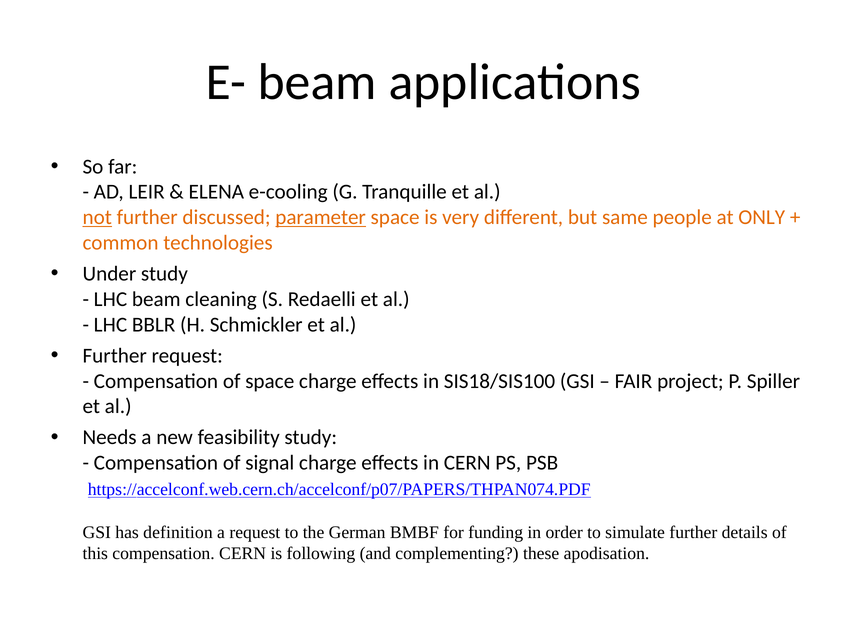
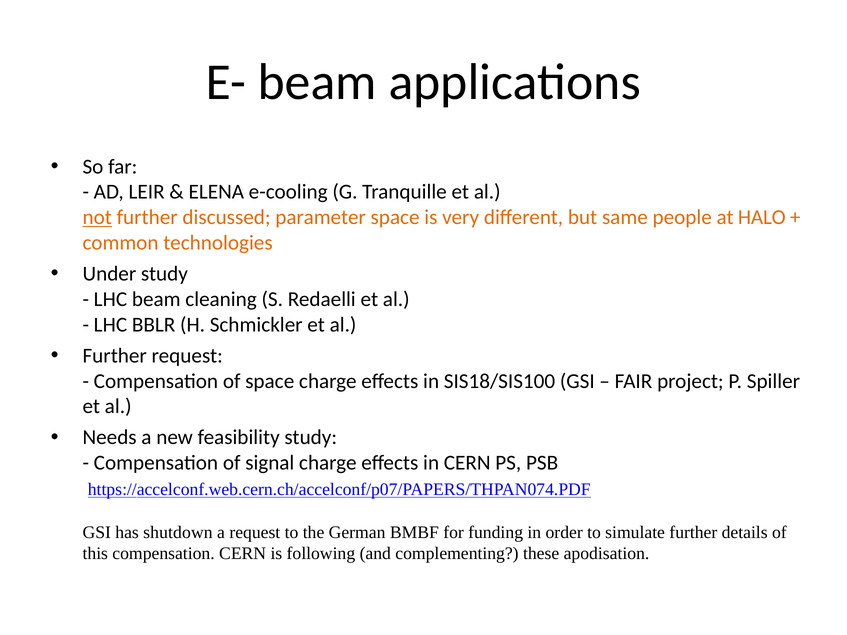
parameter underline: present -> none (321, 217)
ONLY: ONLY -> HALO (762, 217)
definition: definition -> shutdown (178, 533)
